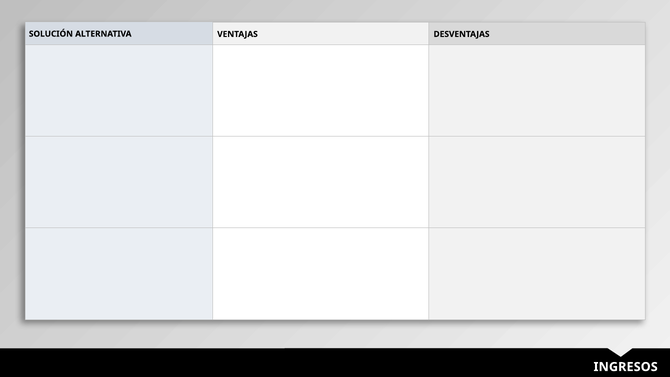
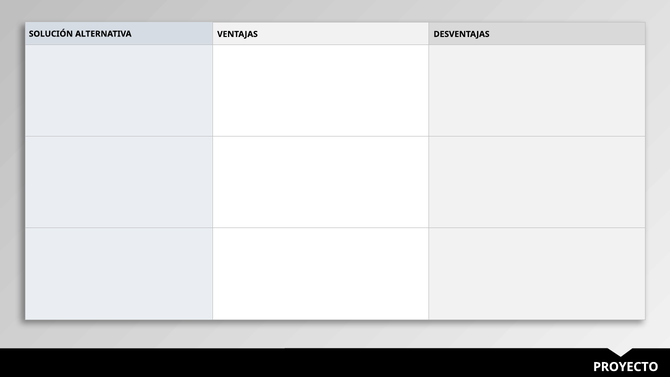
INGRESOS: INGRESOS -> PROYECTO (626, 367)
